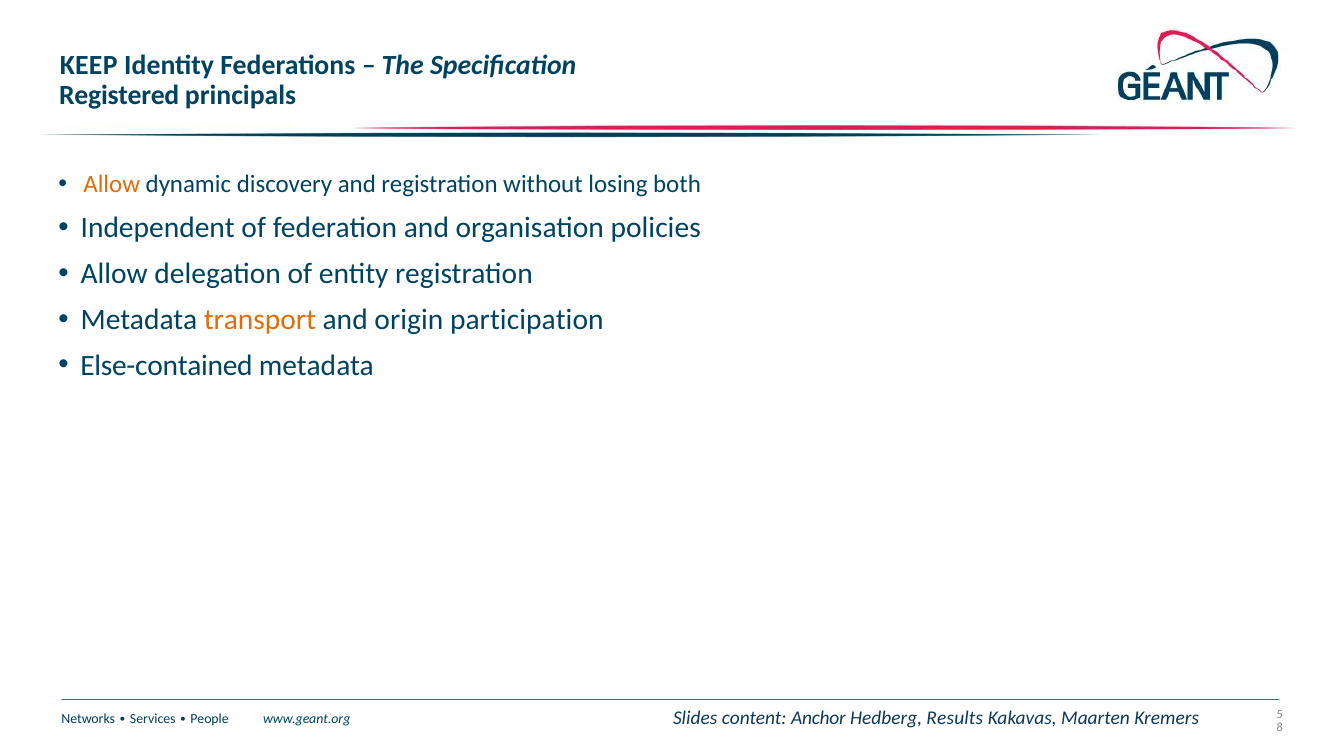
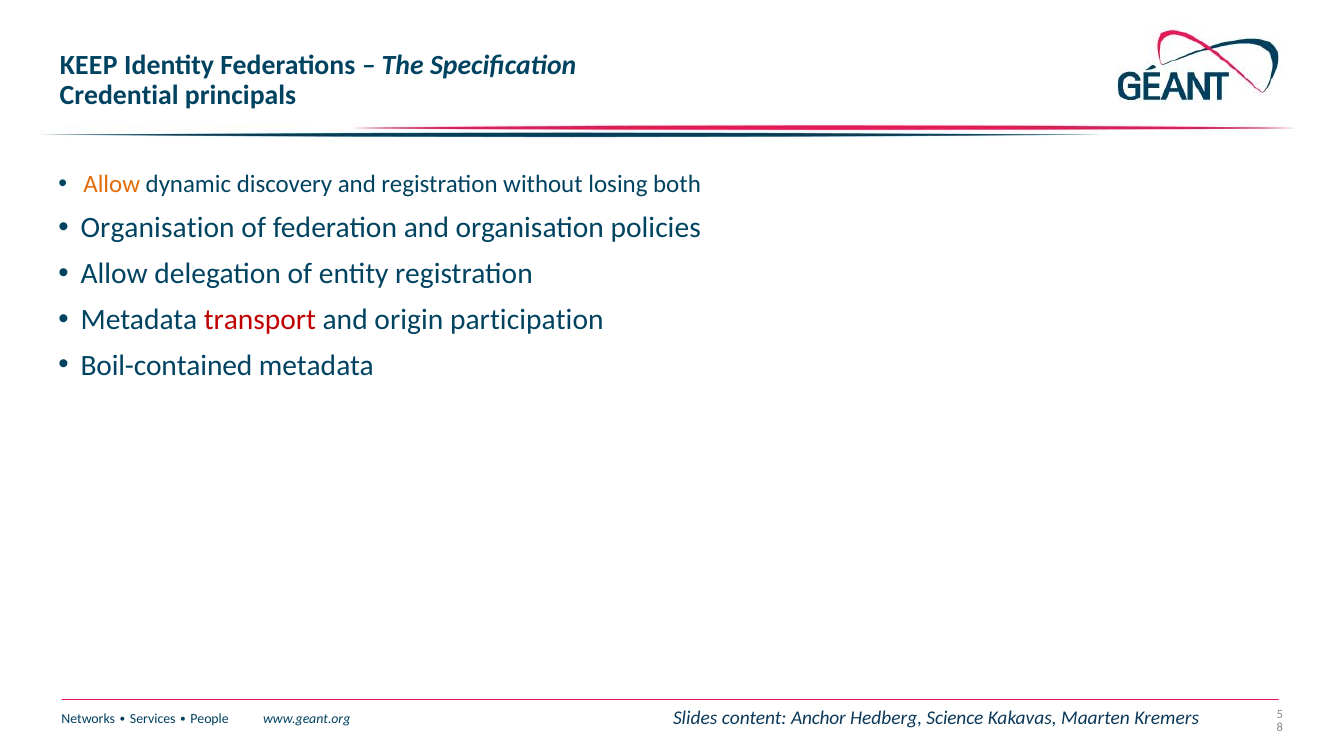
Registered: Registered -> Credential (119, 95)
Independent: Independent -> Organisation (158, 228)
transport colour: orange -> red (260, 320)
Else-contained: Else-contained -> Boil-contained (166, 365)
Results: Results -> Science (955, 719)
